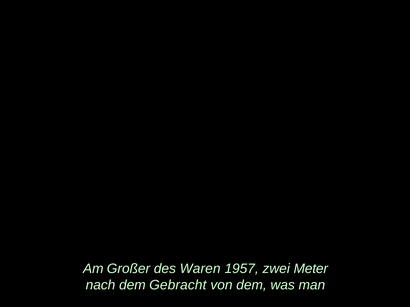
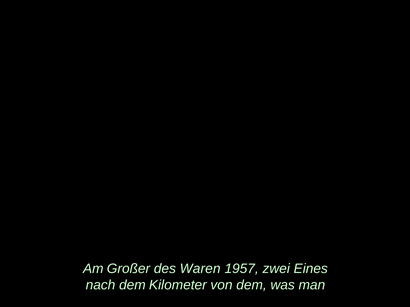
Meter: Meter -> Eines (311, 269)
Gebracht: Gebracht -> Kilometer (178, 285)
